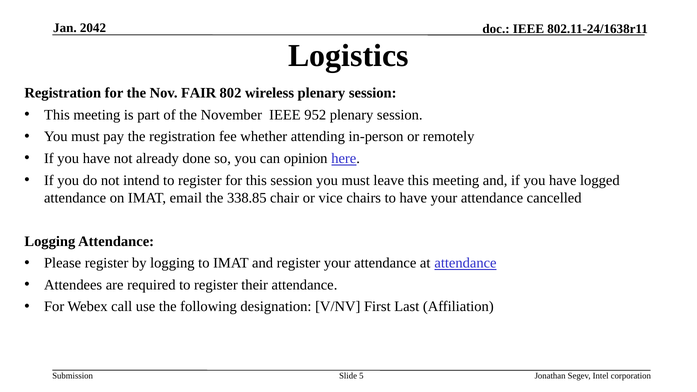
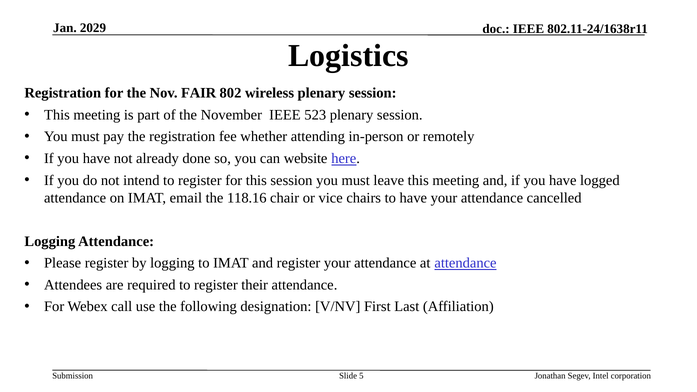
2042: 2042 -> 2029 (93, 28)
952: 952 -> 523 (315, 115)
opinion: opinion -> website (306, 159)
338.85: 338.85 -> 118.16 (247, 198)
